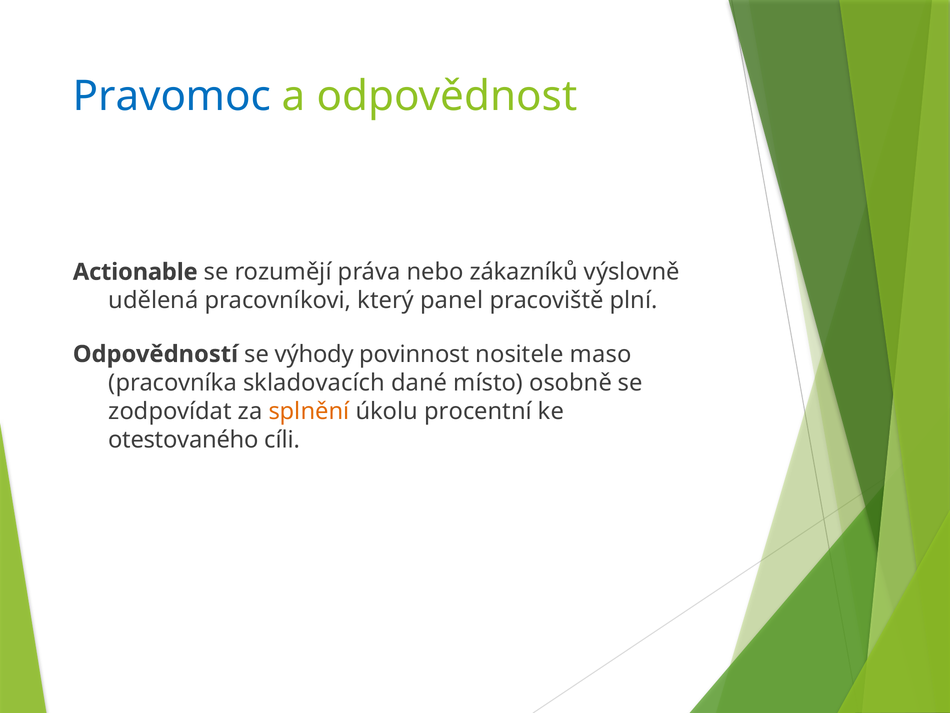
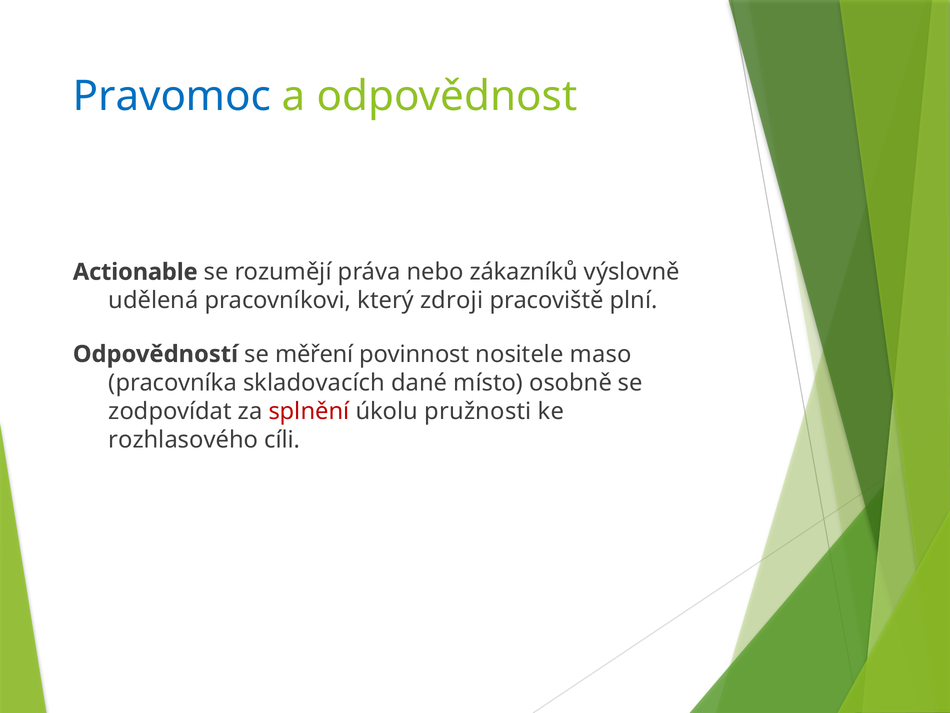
panel: panel -> zdroji (452, 300)
výhody: výhody -> měření (314, 354)
splnění colour: orange -> red (309, 411)
procentní: procentní -> pružnosti (478, 411)
otestovaného: otestovaného -> rozhlasového (183, 439)
